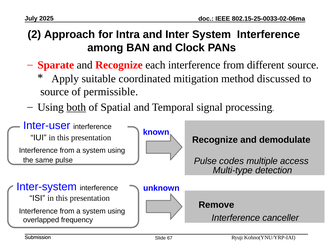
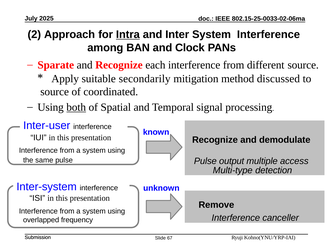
Intra underline: none -> present (128, 34)
coordinated: coordinated -> secondarily (145, 79)
permissible: permissible -> coordinated (111, 92)
codes: codes -> output (232, 161)
